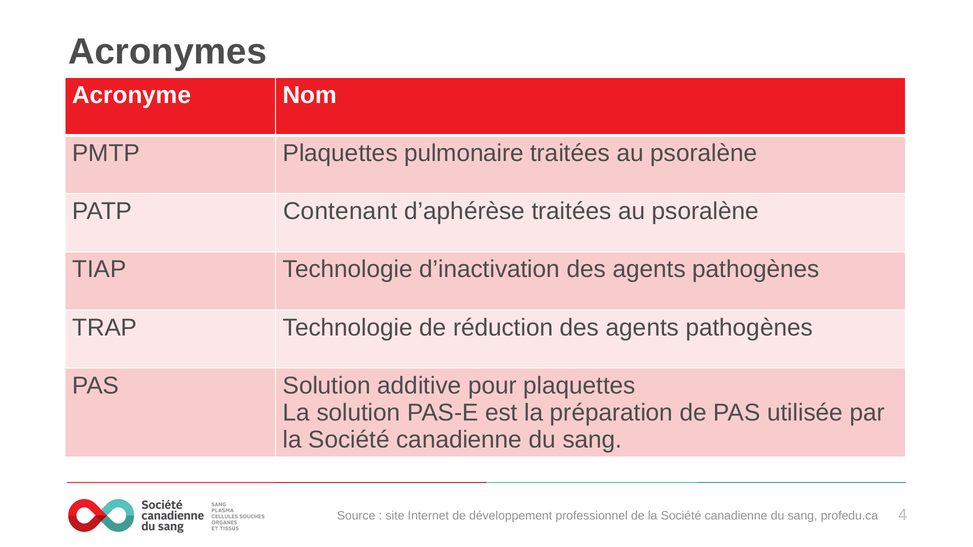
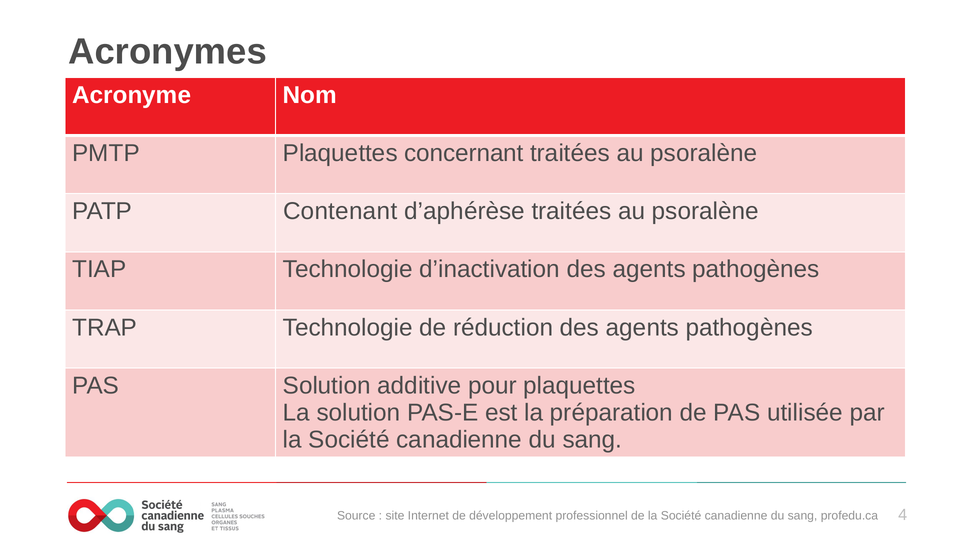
pulmonaire: pulmonaire -> concernant (464, 153)
